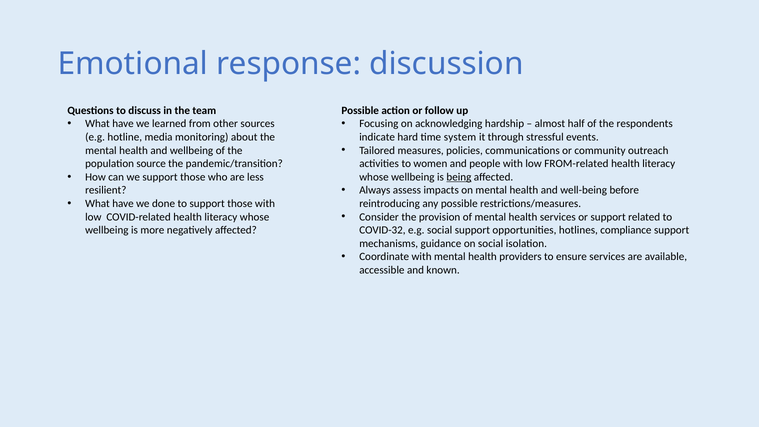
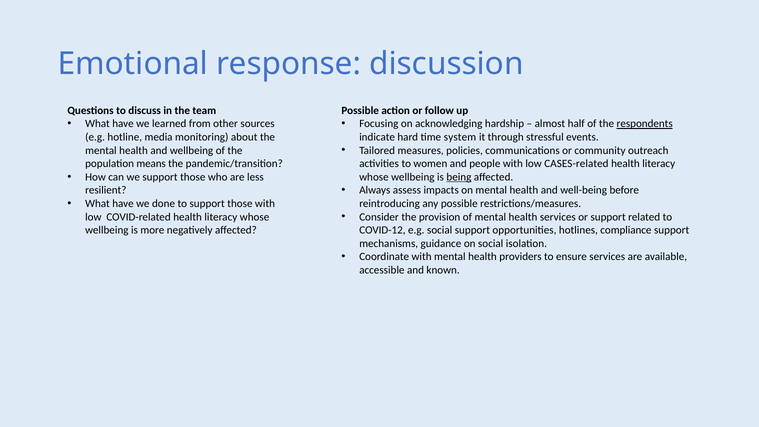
respondents underline: none -> present (645, 124)
source: source -> means (151, 164)
FROM-related: FROM-related -> CASES-related (576, 164)
COVID-32: COVID-32 -> COVID-12 (382, 230)
